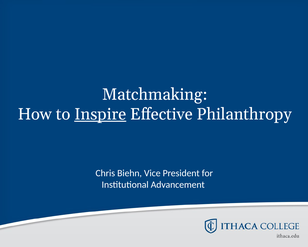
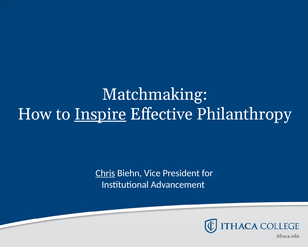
Chris underline: none -> present (105, 173)
